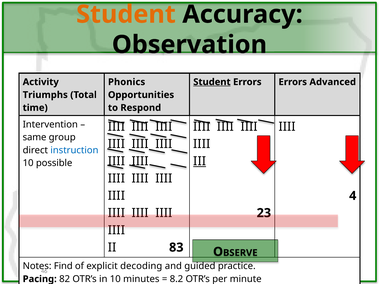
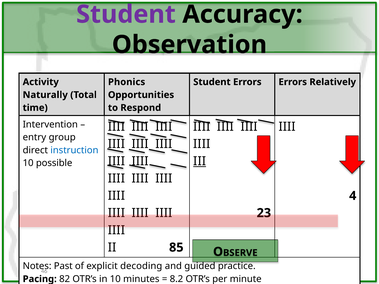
Student colour: orange -> purple (126, 14)
Student underline: present -> none (212, 82)
Advanced: Advanced -> Relatively (333, 82)
Triumphs: Triumphs -> Naturally (45, 95)
same: same -> entry (34, 137)
83: 83 -> 85 (176, 248)
Find: Find -> Past (63, 266)
